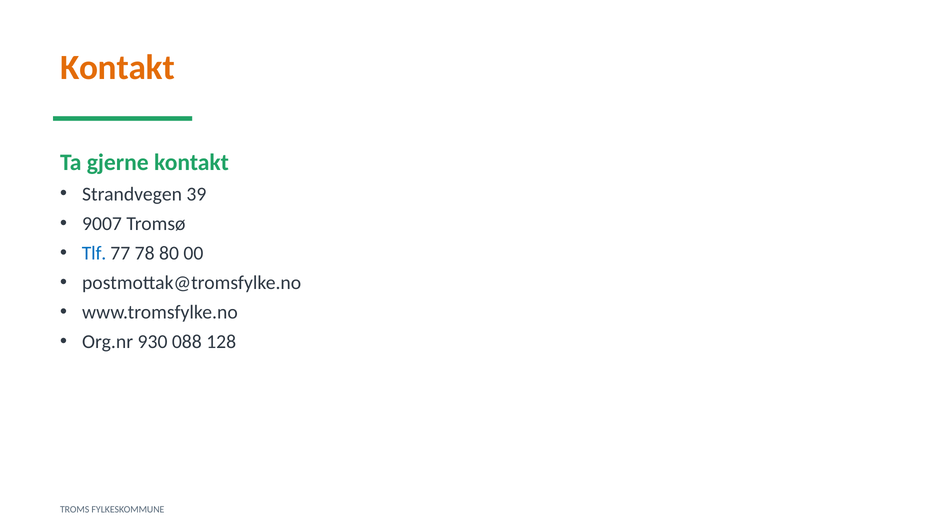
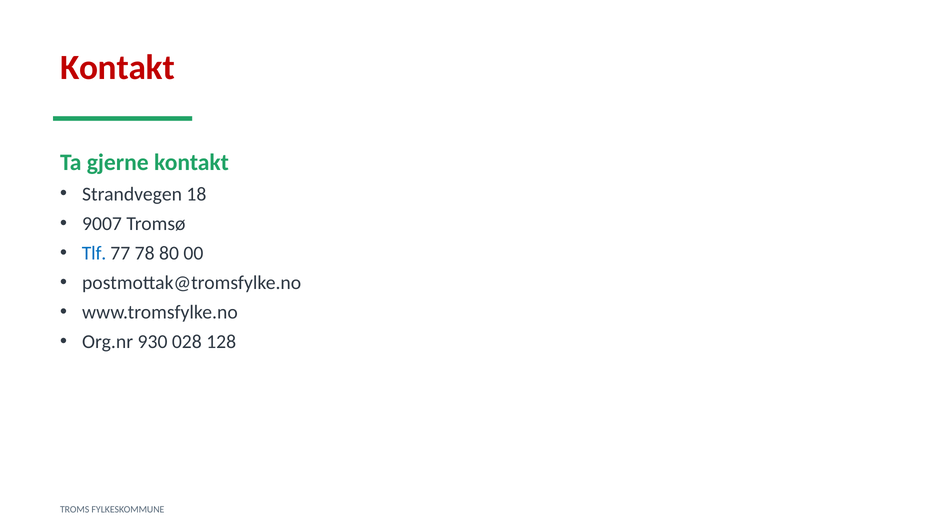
Kontakt colour: orange -> red (117, 67)
39: 39 -> 18 (196, 194)
088: 088 -> 028 (187, 341)
